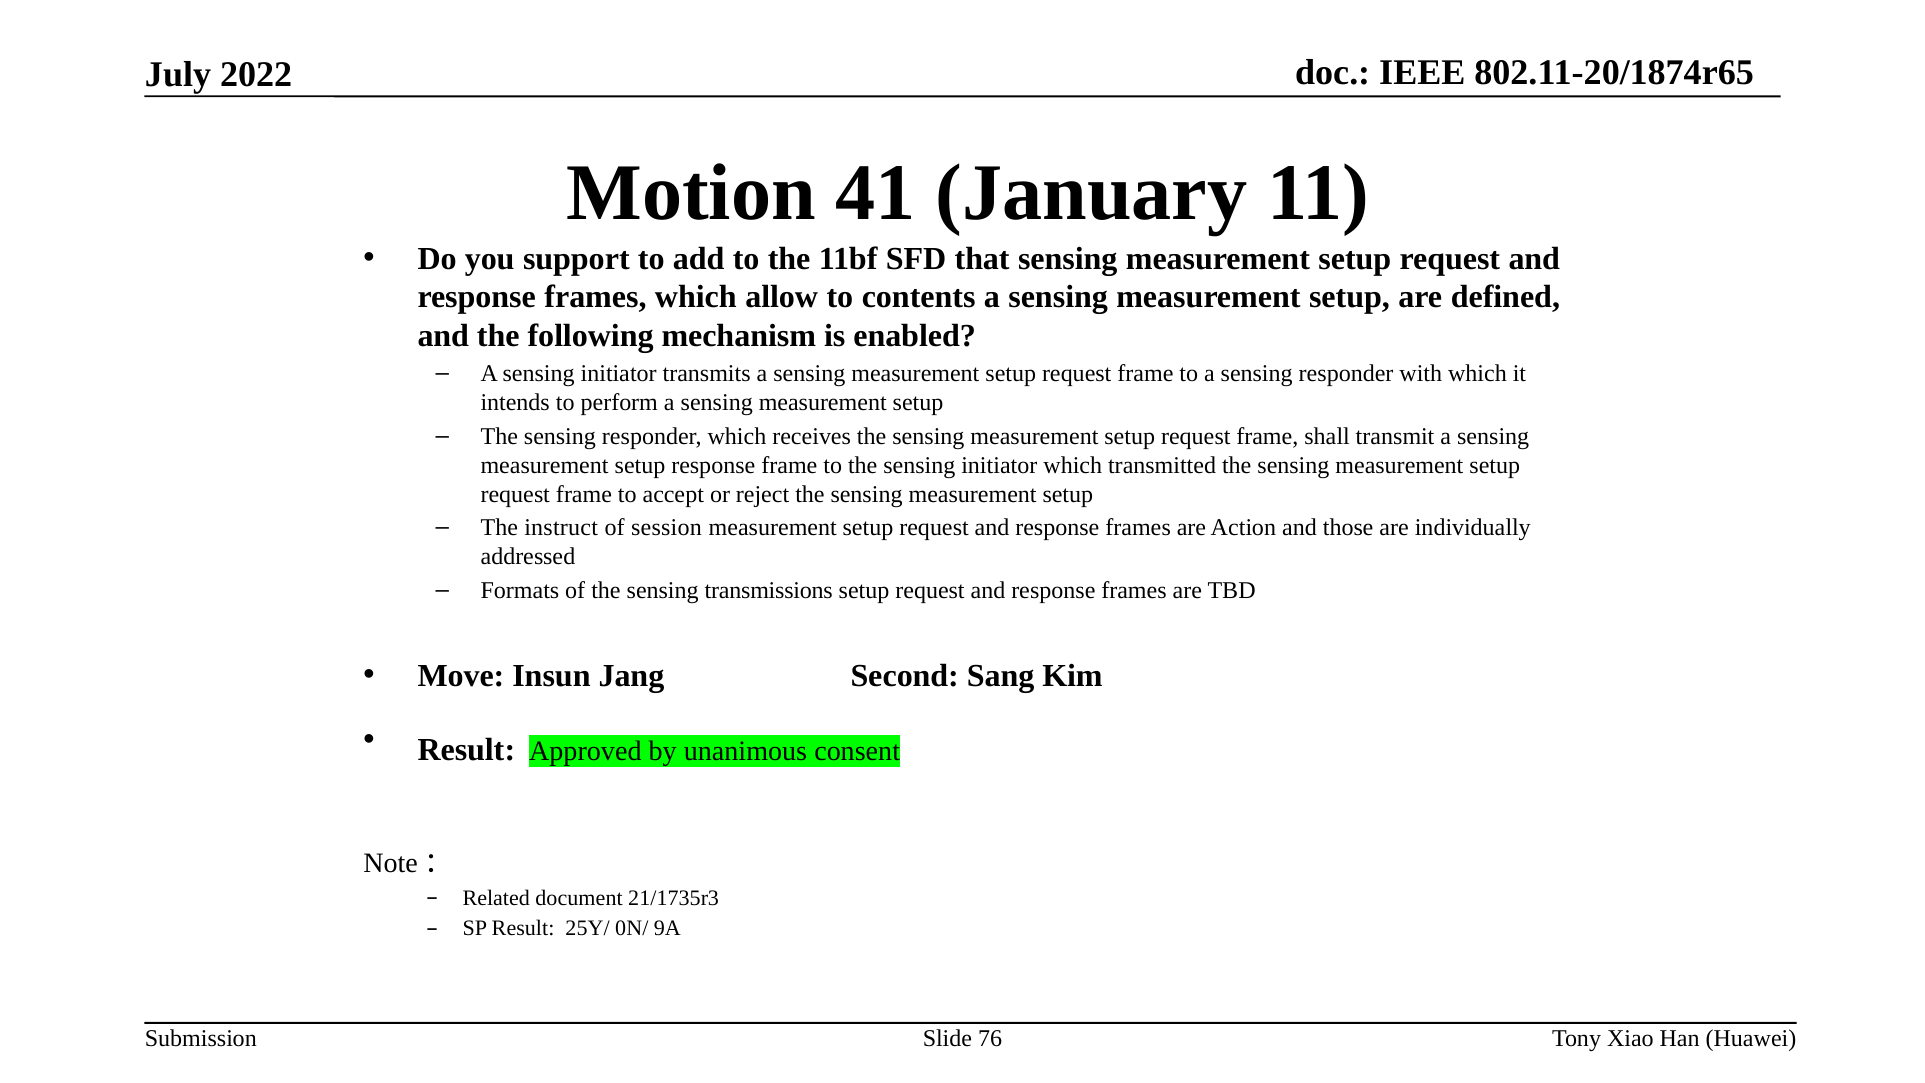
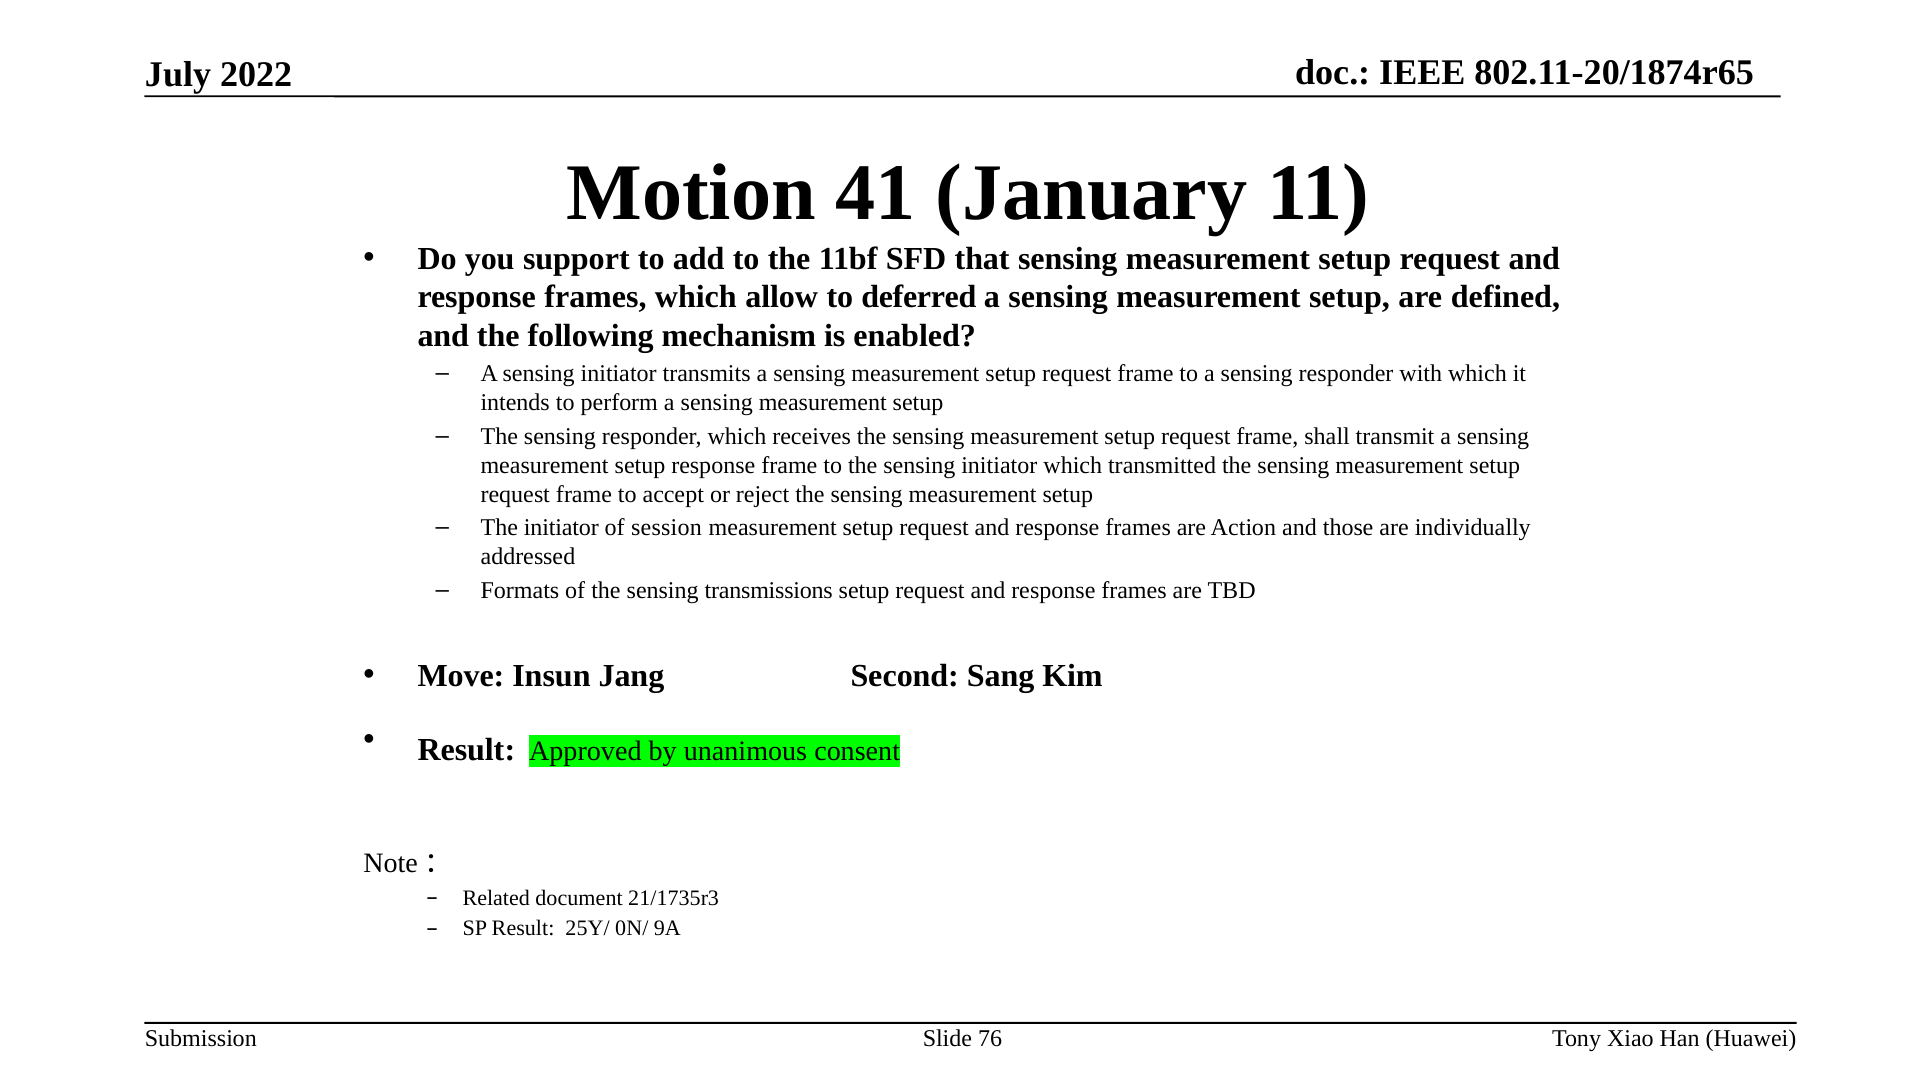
contents: contents -> deferred (919, 297)
The instruct: instruct -> initiator (561, 528)
